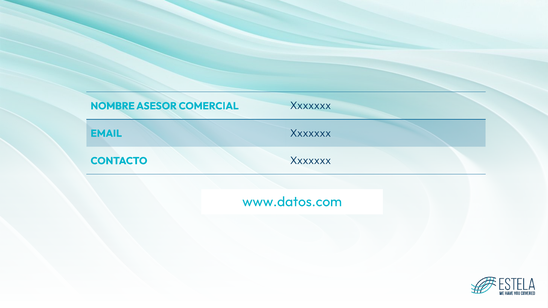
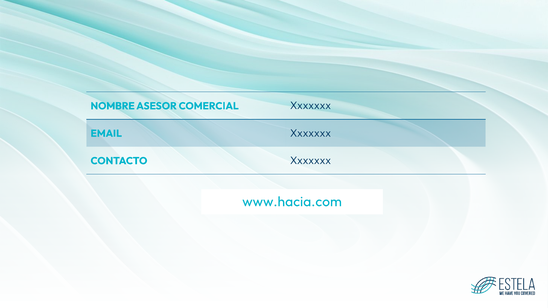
www.datos.com: www.datos.com -> www.hacia.com (292, 202)
